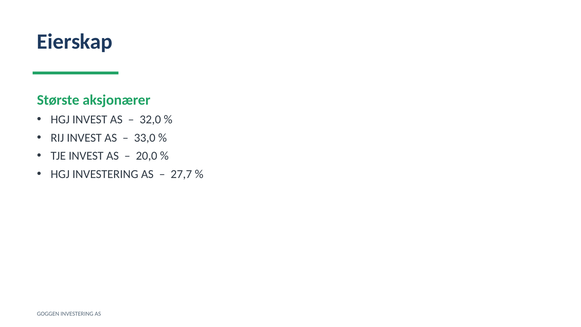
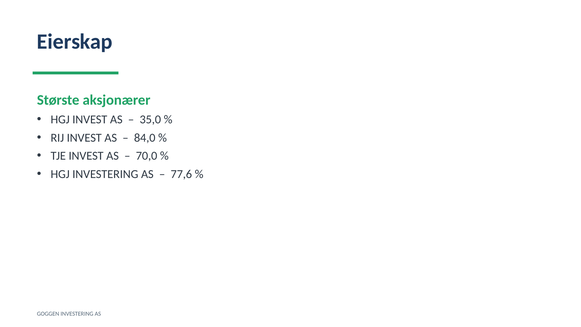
32,0: 32,0 -> 35,0 (150, 119)
33,0: 33,0 -> 84,0 (145, 138)
20,0: 20,0 -> 70,0 (147, 156)
27,7: 27,7 -> 77,6 (181, 174)
